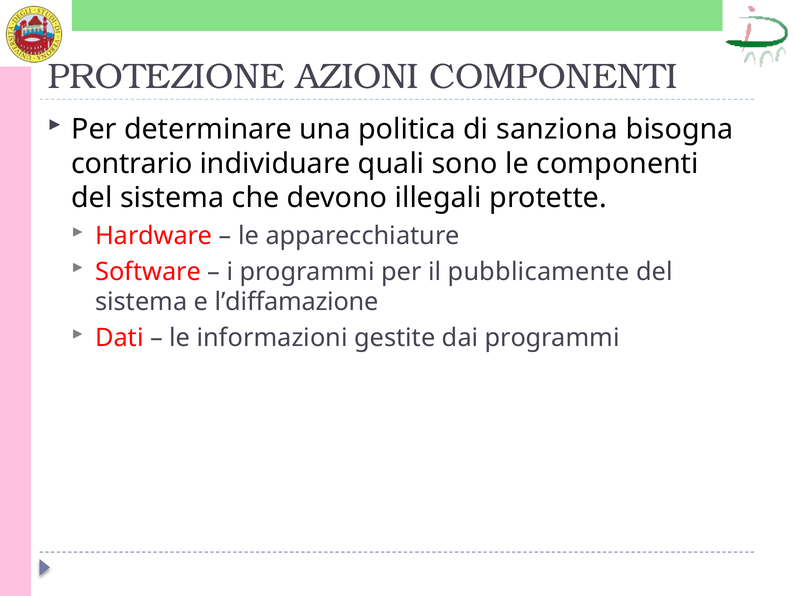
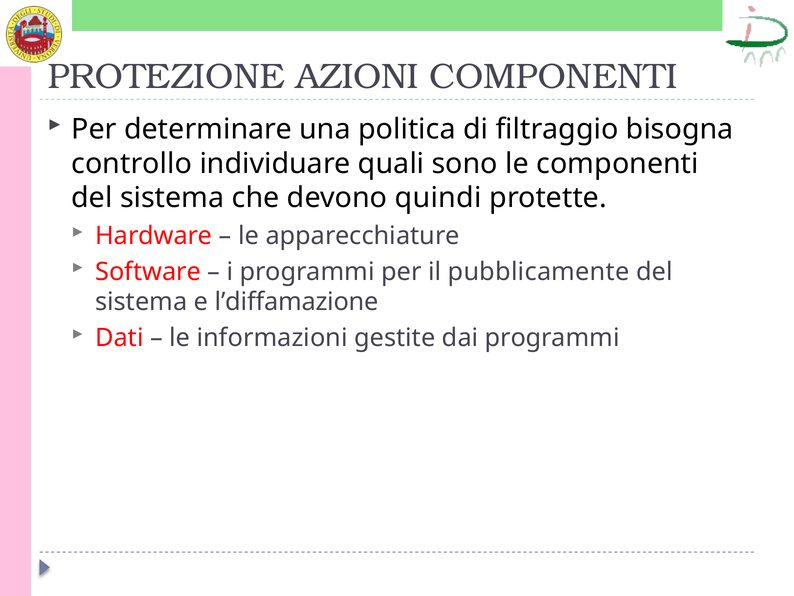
sanziona: sanziona -> filtraggio (557, 129)
contrario: contrario -> controllo (132, 163)
illegali: illegali -> quindi (438, 198)
